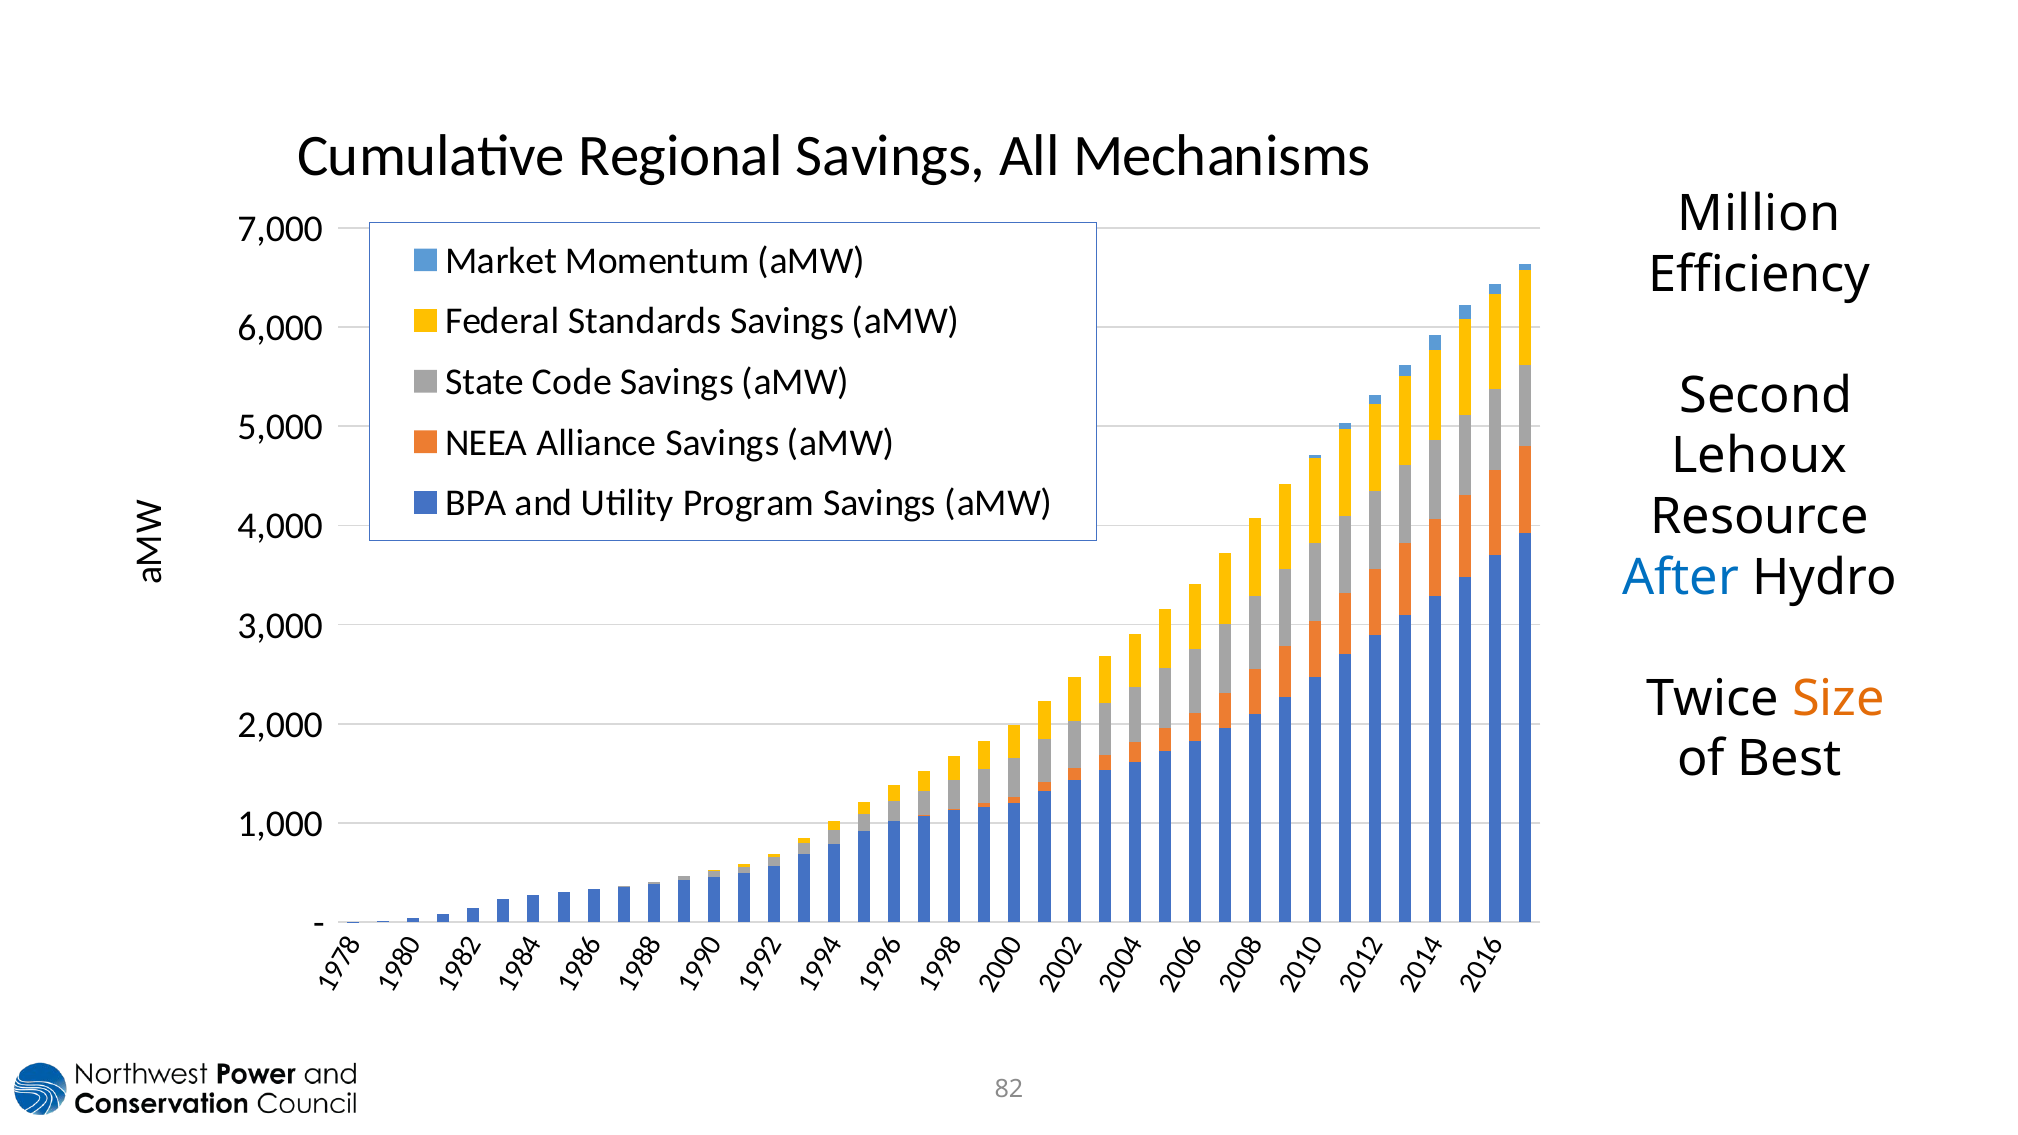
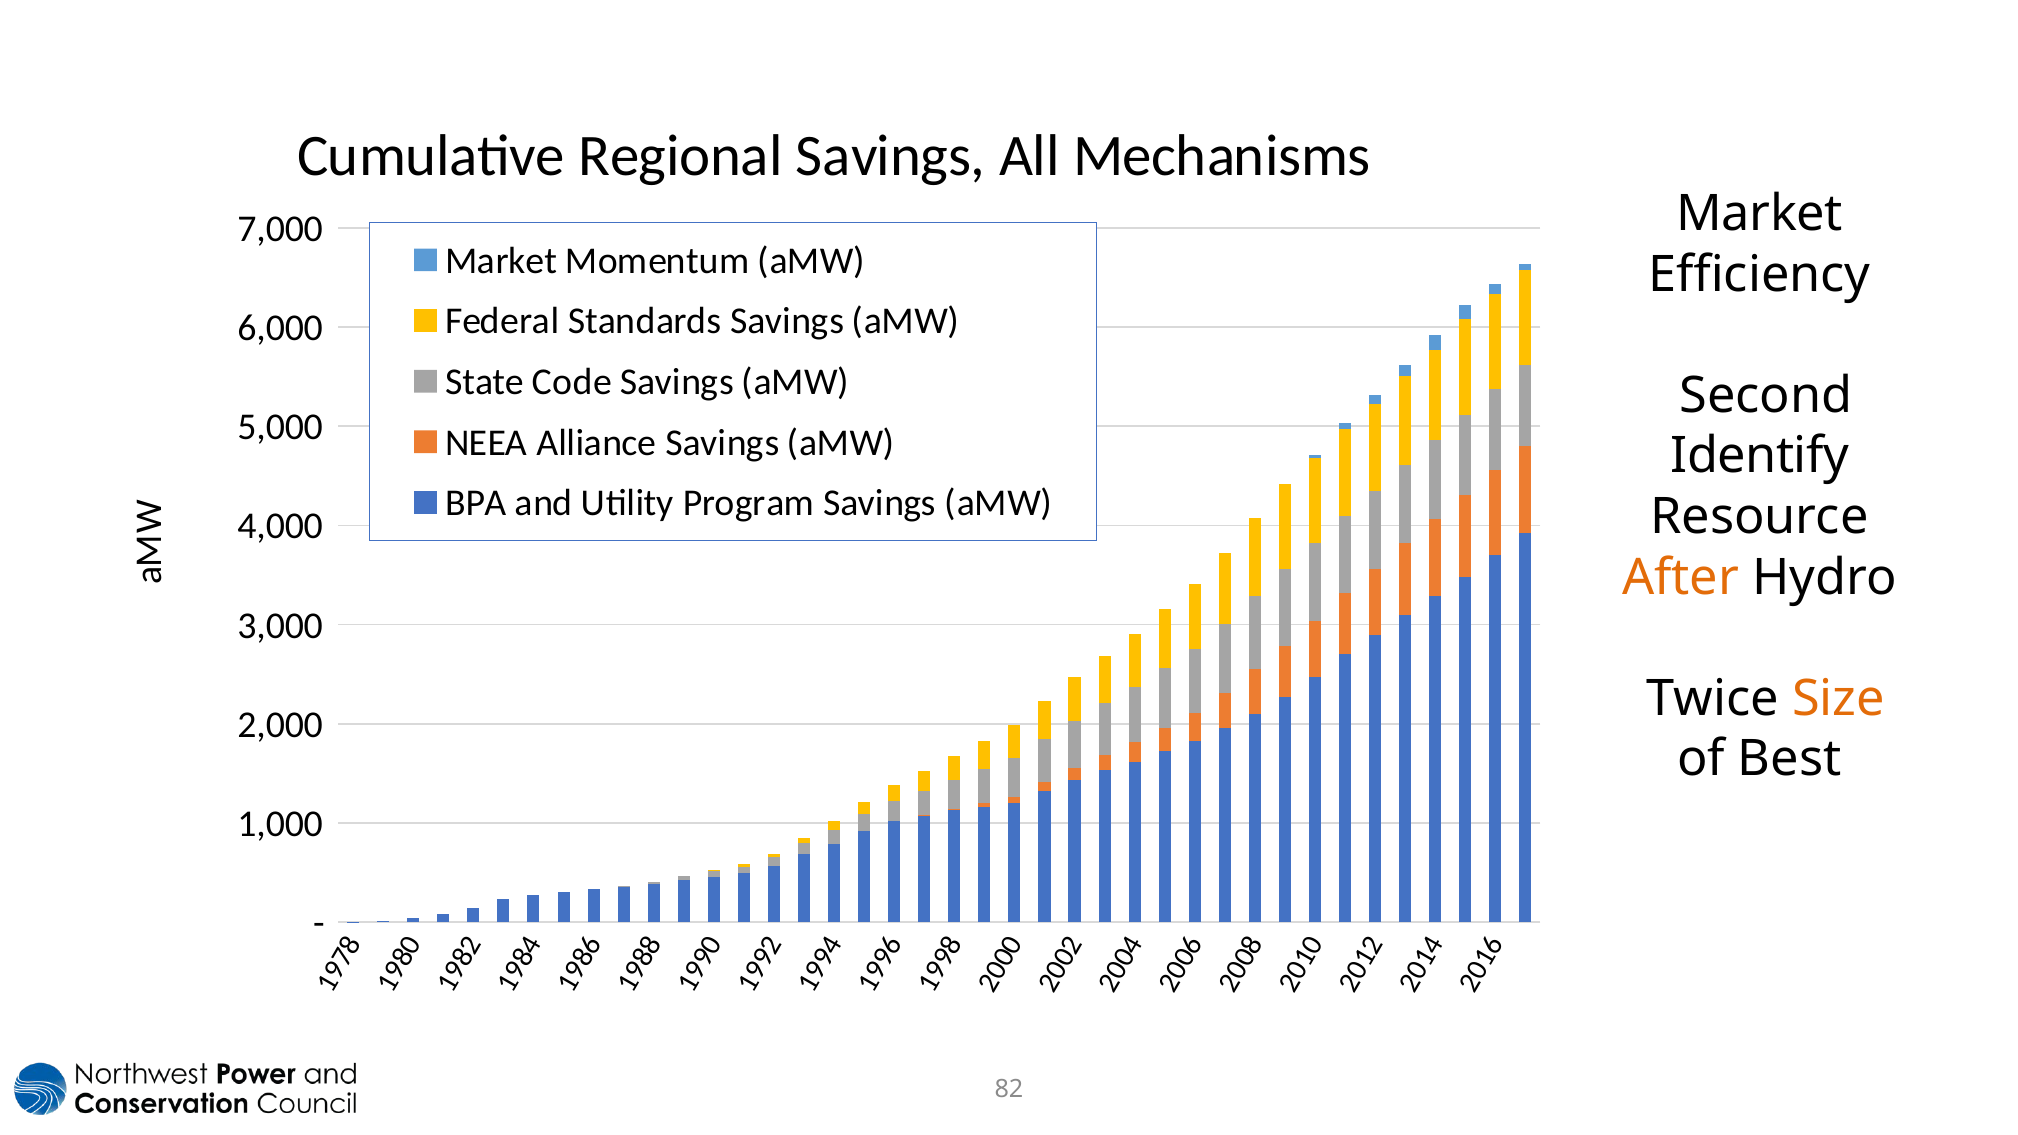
Million: Million -> Market (1760, 214)
Lehoux: Lehoux -> Identify (1760, 456)
After colour: blue -> orange (1681, 577)
